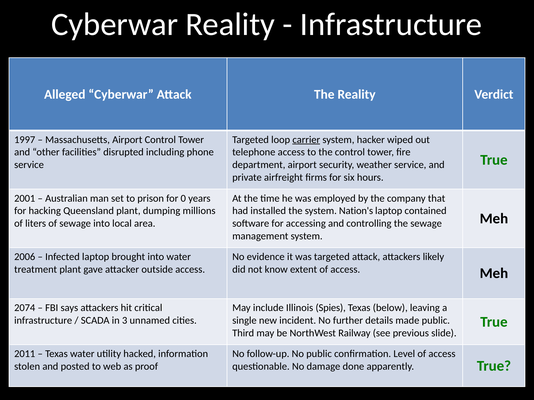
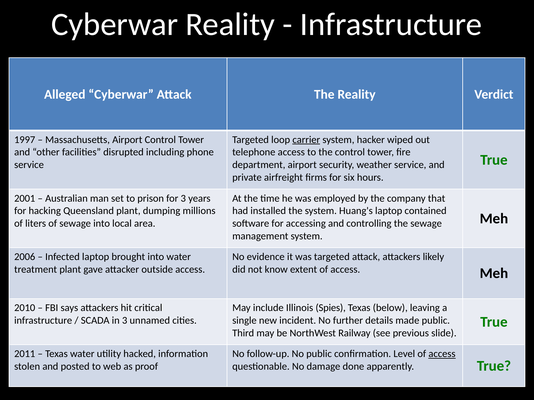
for 0: 0 -> 3 (183, 199)
Nation's: Nation's -> Huang's (356, 211)
2074: 2074 -> 2010 (25, 308)
access underline: none -> present (442, 354)
